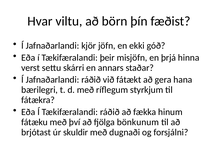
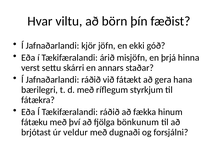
þeir: þeir -> árið (107, 57)
skuldir: skuldir -> veldur (76, 132)
